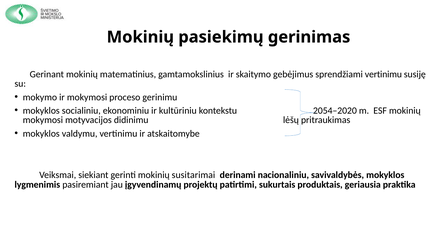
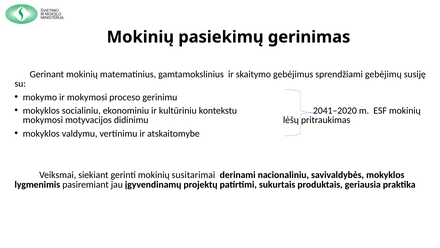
sprendžiami vertinimu: vertinimu -> gebėjimų (383, 74)
2054–2020: 2054–2020 -> 2041–2020 (335, 110)
